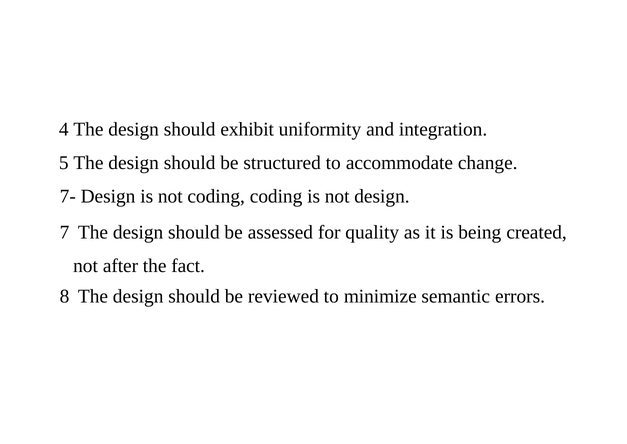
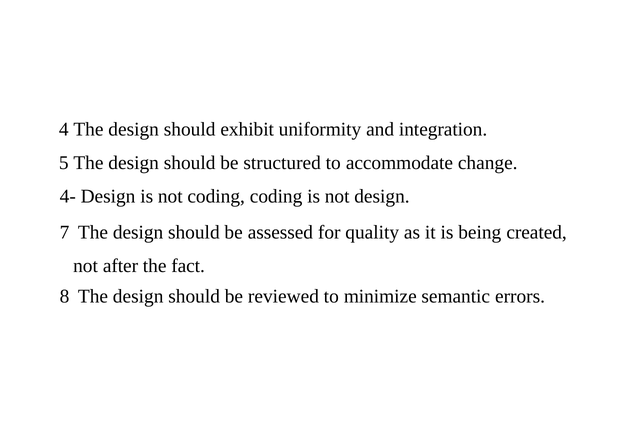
7-: 7- -> 4- (68, 196)
